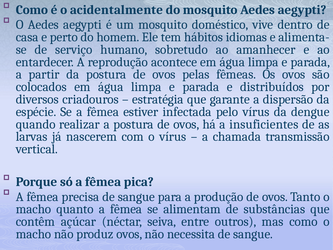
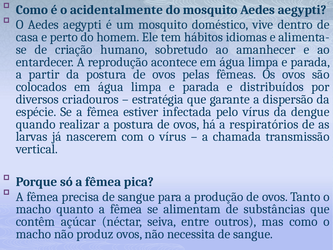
serviço: serviço -> criação (74, 49)
insuficientes: insuficientes -> respiratórios (264, 124)
